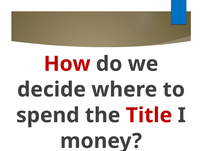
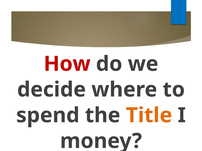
Title colour: red -> orange (149, 116)
